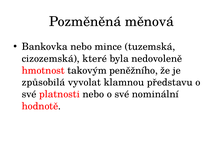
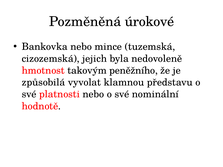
měnová: měnová -> úrokové (149, 22)
které: které -> jejich (95, 59)
